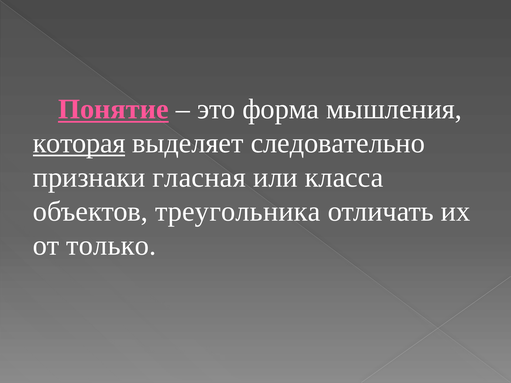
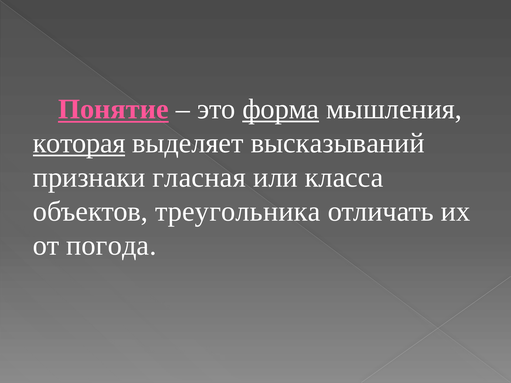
форма underline: none -> present (281, 109)
следовательно: следовательно -> высказываний (338, 143)
только: только -> погода (111, 246)
